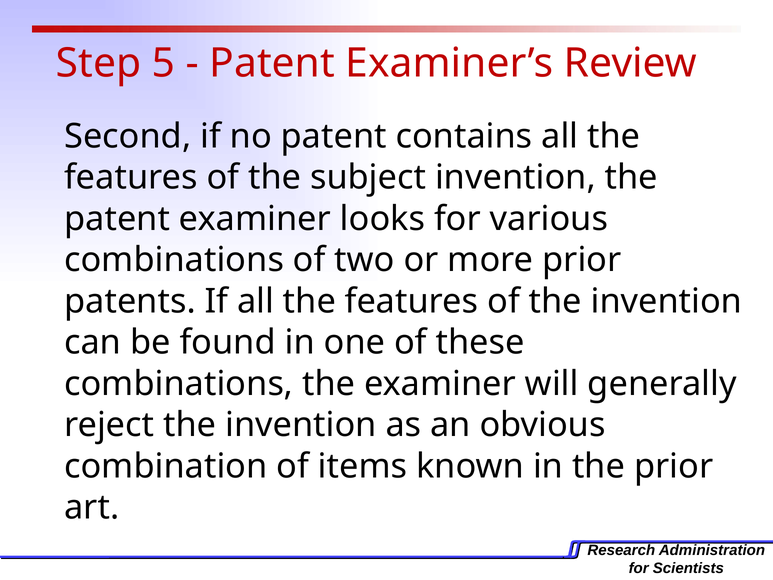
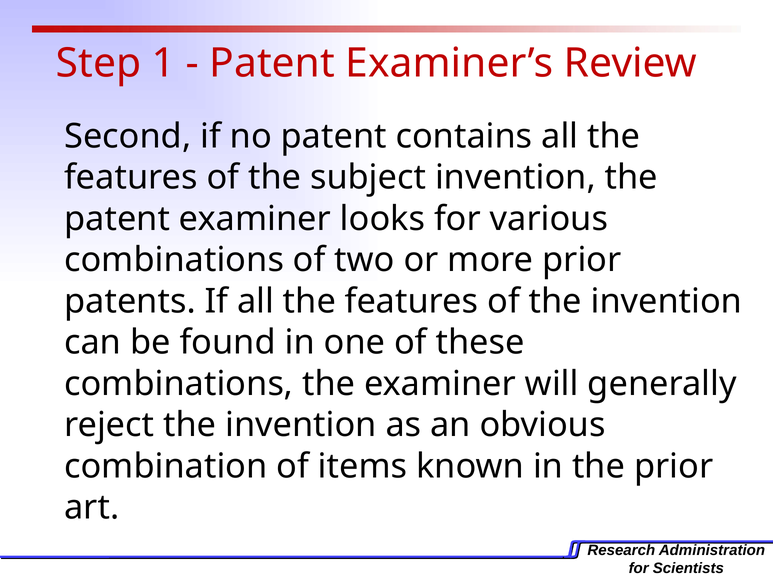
5: 5 -> 1 (163, 63)
